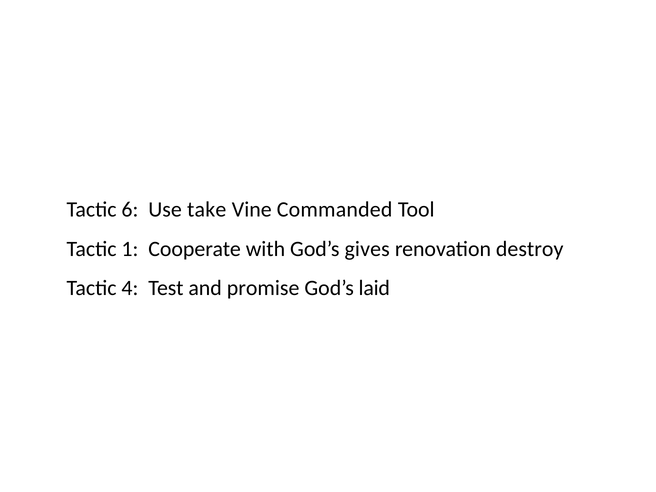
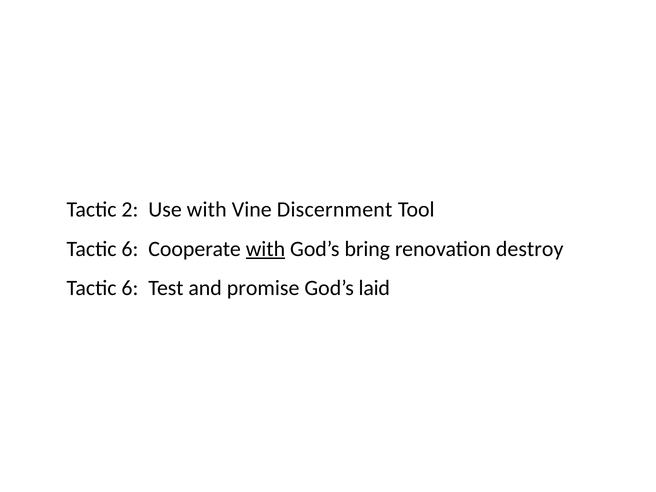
6: 6 -> 2 (130, 210)
Use take: take -> with (207, 210)
Commanded: Commanded -> Discernment (335, 210)
1: 1 -> 6 (130, 249)
with underline: none -> present (265, 249)
gives: gives -> bring (367, 249)
4: 4 -> 6 (130, 288)
